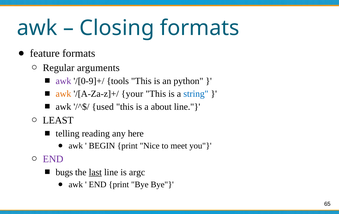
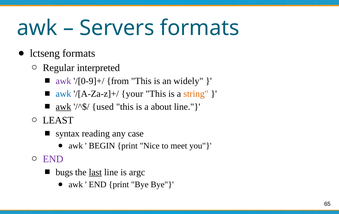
Closing: Closing -> Servers (117, 28)
feature: feature -> lctseng (45, 53)
arguments: arguments -> interpreted (98, 68)
tools: tools -> from (118, 81)
python: python -> widely (188, 81)
awk colour: orange -> blue (63, 94)
string colour: blue -> orange (196, 94)
awk underline: none -> present (63, 107)
telling: telling -> syntax (68, 133)
here: here -> case (136, 133)
